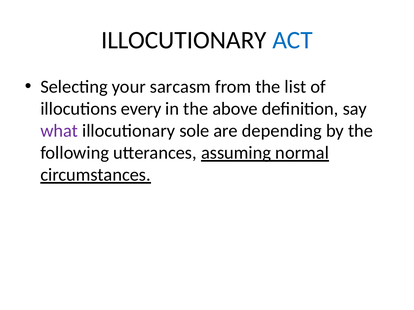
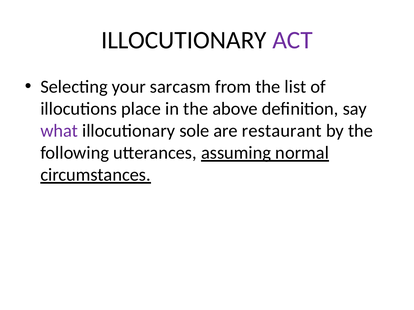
ACT colour: blue -> purple (293, 40)
every: every -> place (141, 109)
depending: depending -> restaurant (282, 131)
